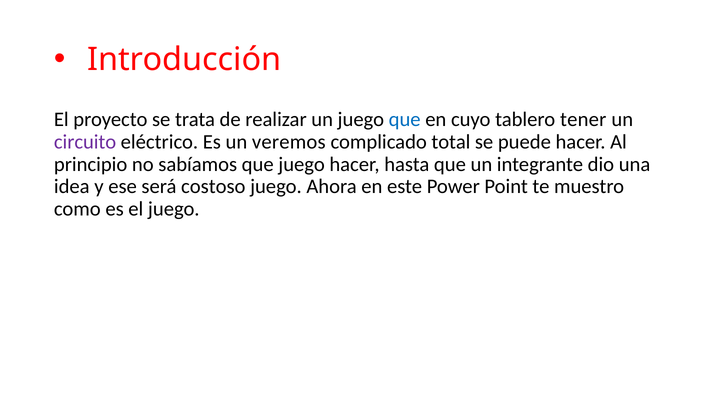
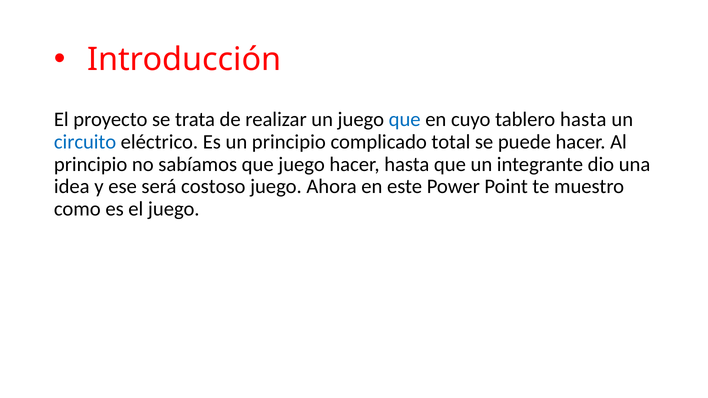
tablero tener: tener -> hasta (583, 120)
circuito colour: purple -> blue (85, 142)
un veremos: veremos -> principio (289, 142)
